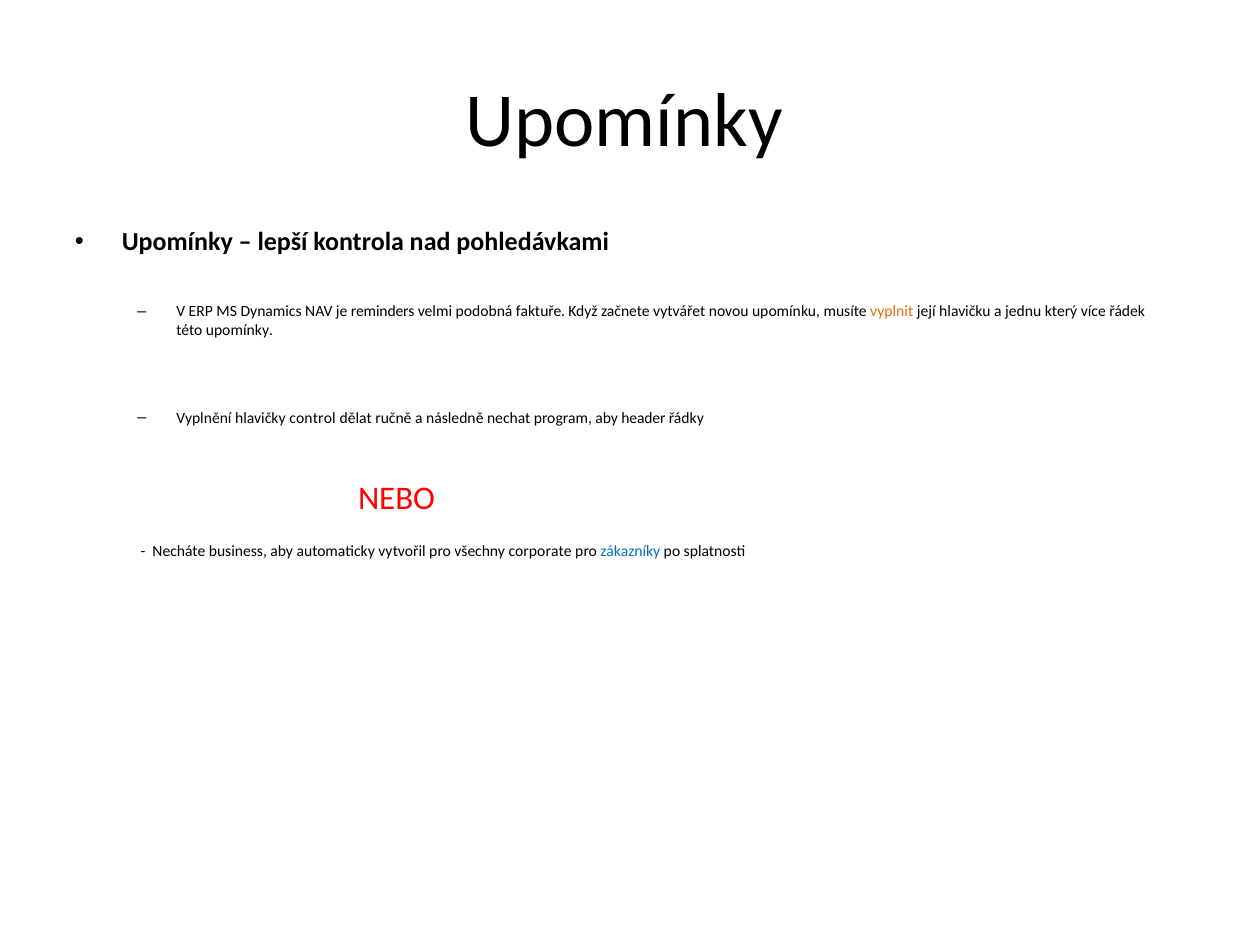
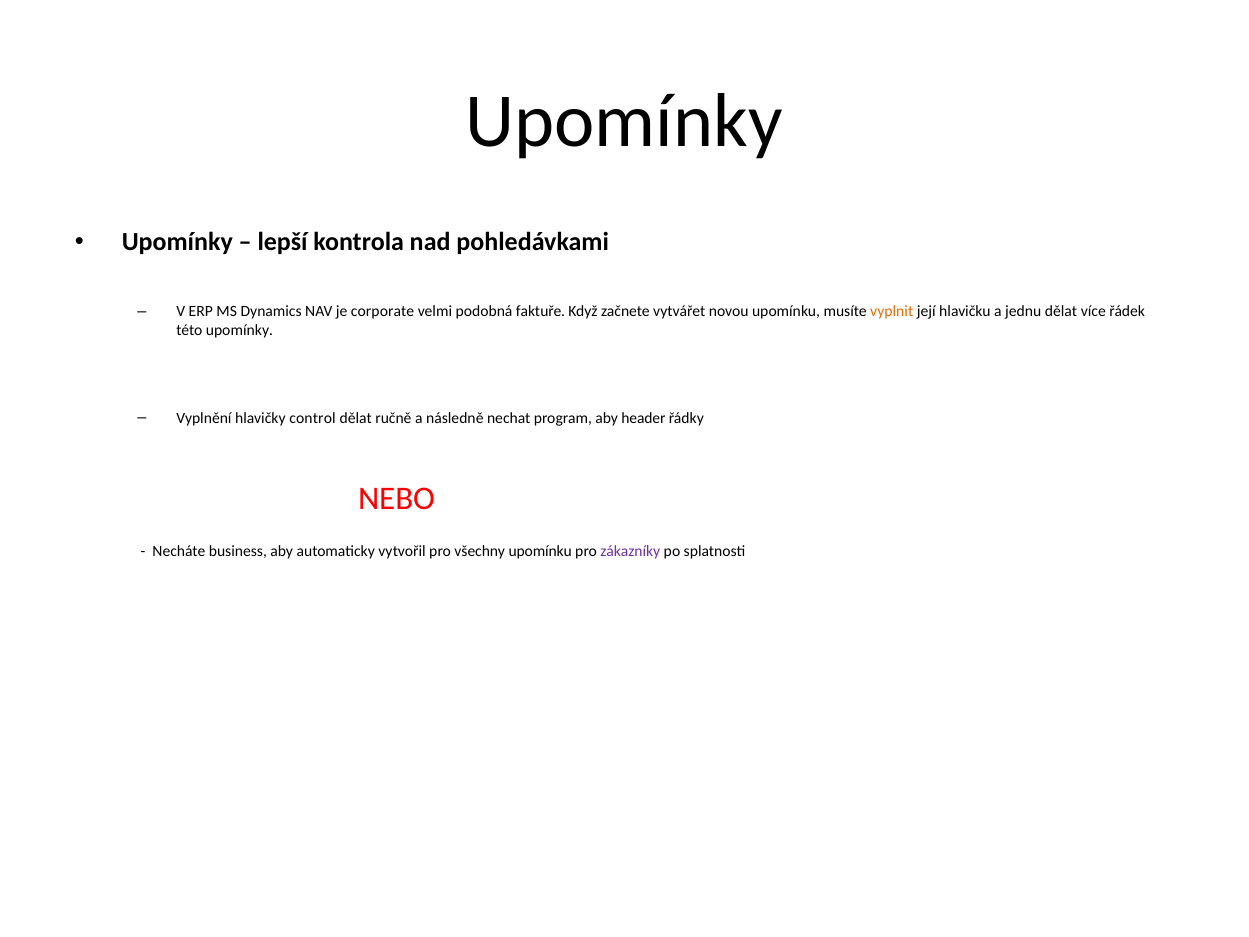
reminders: reminders -> corporate (383, 312)
jednu který: který -> dělat (1061, 312)
všechny corporate: corporate -> upomínku (540, 551)
zákazníky colour: blue -> purple (630, 551)
